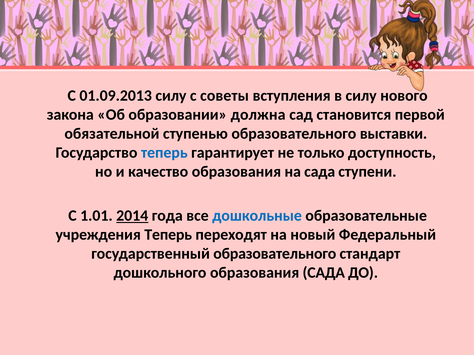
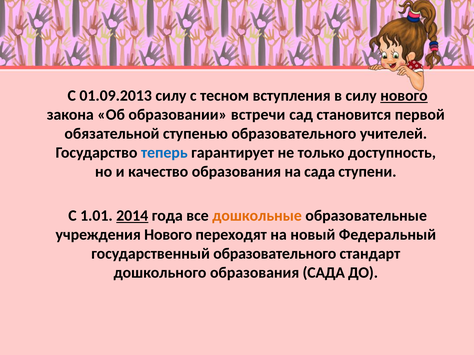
советы: советы -> тесном (225, 96)
нового underline: none -> present (404, 96)
должна: должна -> встречи (258, 115)
выставки: выставки -> учителей (393, 134)
дошкольные colour: blue -> orange (257, 216)
учреждения Теперь: Теперь -> Нового (168, 235)
